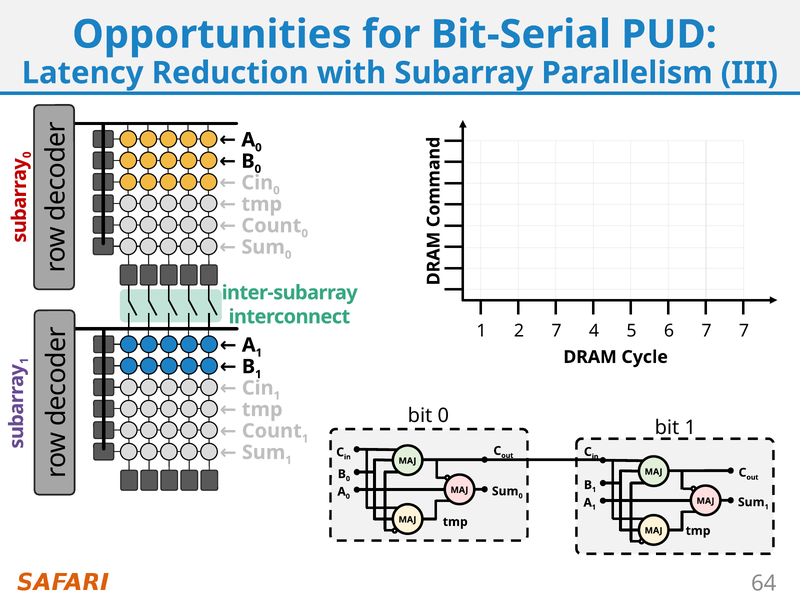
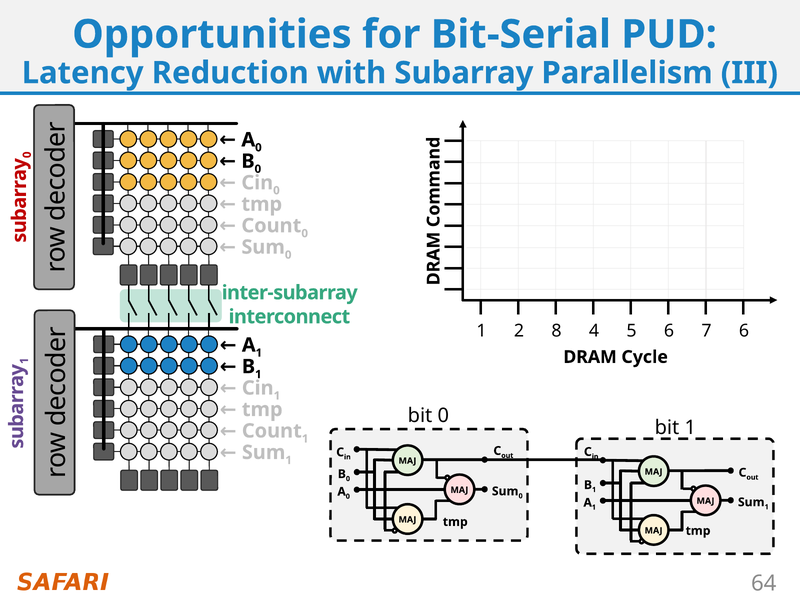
2 7: 7 -> 8 (556, 331)
7 7: 7 -> 6 (744, 331)
